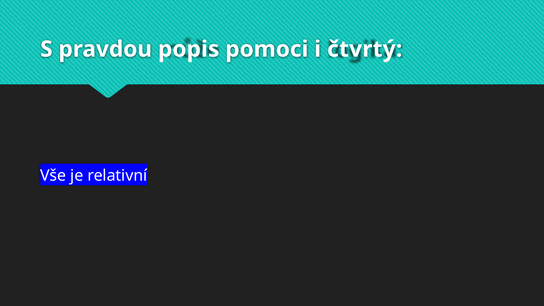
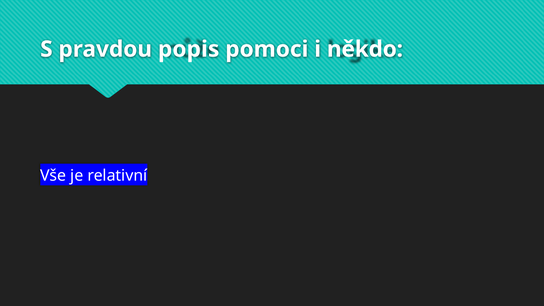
čtvrtý: čtvrtý -> někdo (365, 49)
